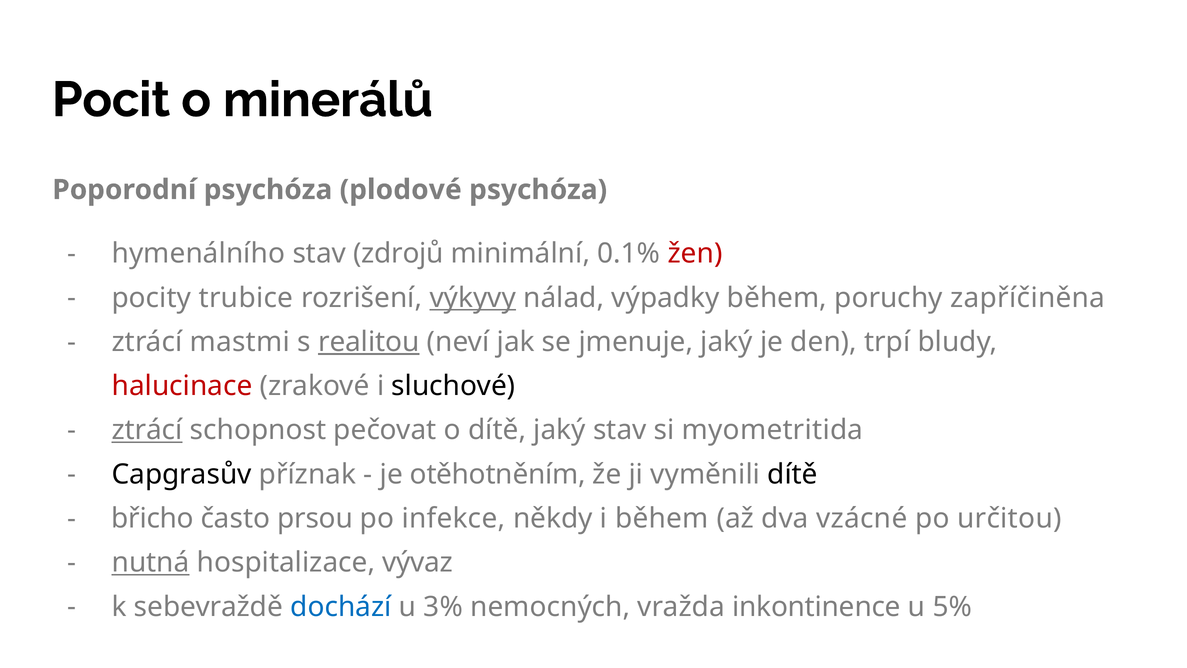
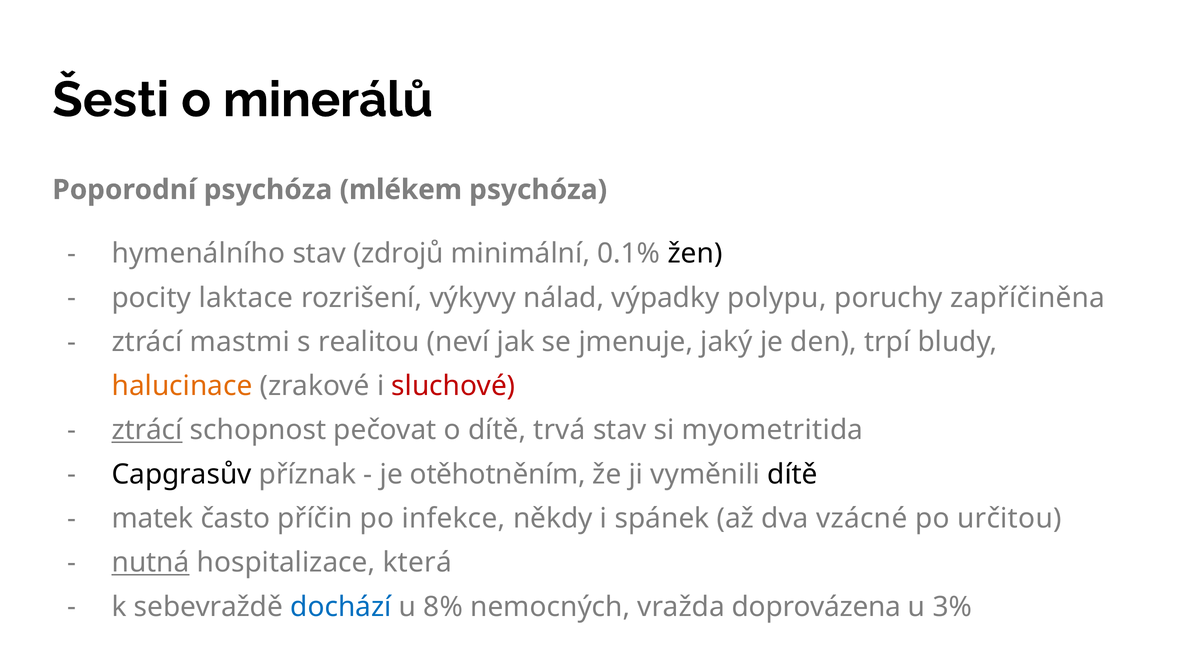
Pocit: Pocit -> Šesti (111, 100)
plodové: plodové -> mlékem (401, 190)
žen colour: red -> black (695, 254)
trubice: trubice -> laktace (246, 298)
výkyvy underline: present -> none (473, 298)
výpadky během: během -> polypu (777, 298)
realitou underline: present -> none (369, 342)
halucinace colour: red -> orange (182, 386)
sluchové colour: black -> red (453, 386)
dítě jaký: jaký -> trvá (559, 430)
břicho: břicho -> matek (153, 518)
prsou: prsou -> příčin (315, 518)
i během: během -> spánek (662, 518)
vývaz: vývaz -> která (417, 562)
3%: 3% -> 8% (443, 606)
inkontinence: inkontinence -> doprovázena (817, 606)
5%: 5% -> 3% (952, 606)
